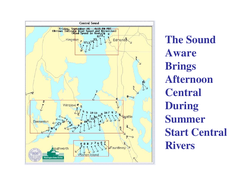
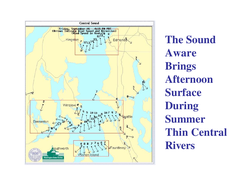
Central: Central -> Surface (183, 92)
Start: Start -> Thin (177, 132)
